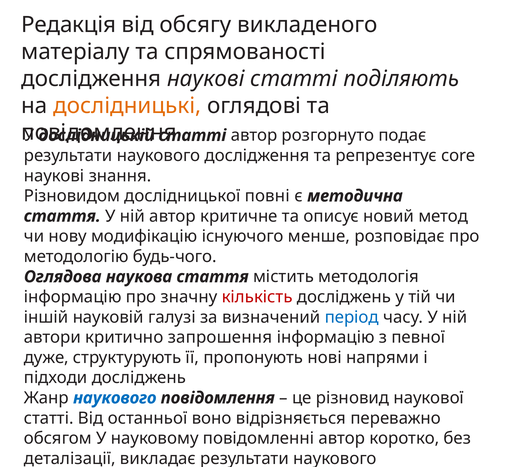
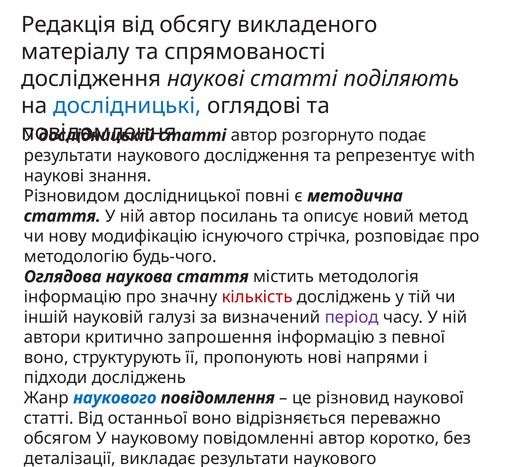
дослідницькі colour: orange -> blue (127, 106)
core: core -> with (458, 156)
критичне: критичне -> посилань (239, 216)
менше: менше -> стрічка (319, 236)
період colour: blue -> purple (352, 317)
дуже: дуже -> воно (46, 358)
